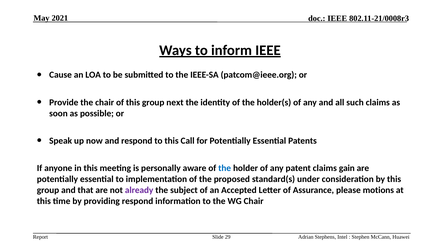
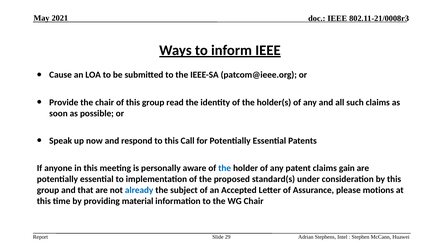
next: next -> read (175, 103)
already colour: purple -> blue (139, 191)
providing respond: respond -> material (138, 202)
